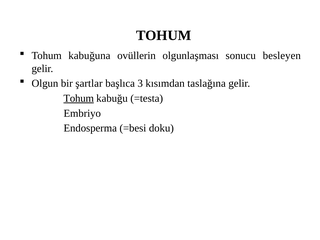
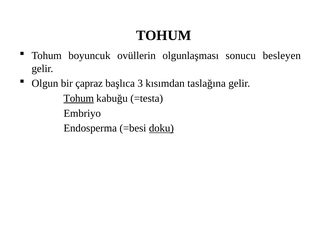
kabuğuna: kabuğuna -> boyuncuk (89, 56)
şartlar: şartlar -> çapraz (89, 83)
doku underline: none -> present (161, 128)
